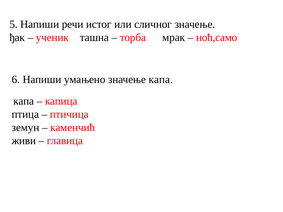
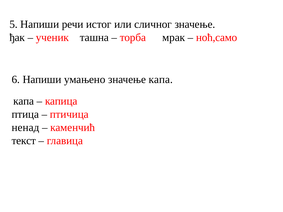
земун: земун -> ненад (25, 128)
живи: живи -> текст (24, 141)
